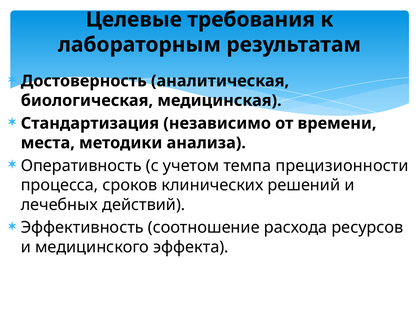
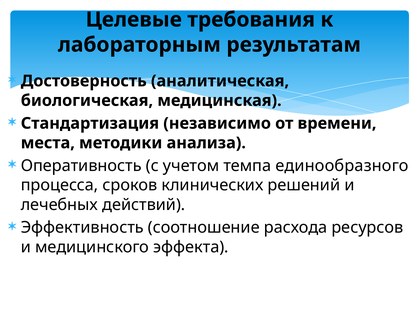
прецизионности: прецизионности -> единообразного (342, 166)
